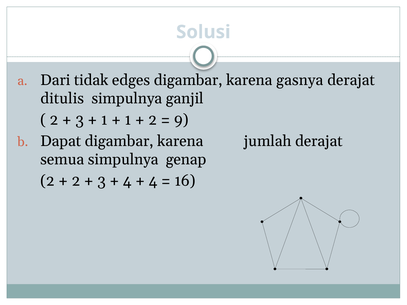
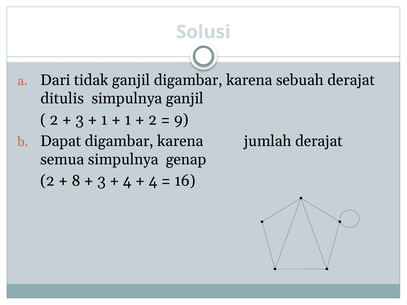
tidak edges: edges -> ganjil (131, 80)
gasnya: gasnya -> sebuah (300, 80)
2: 2 -> 8 (76, 181)
